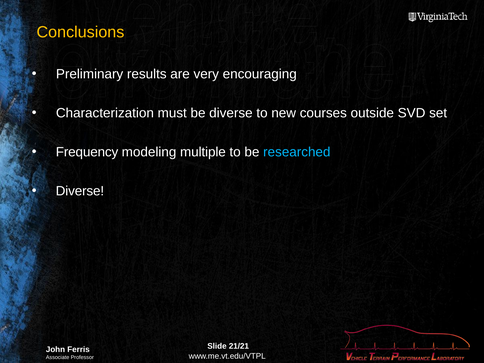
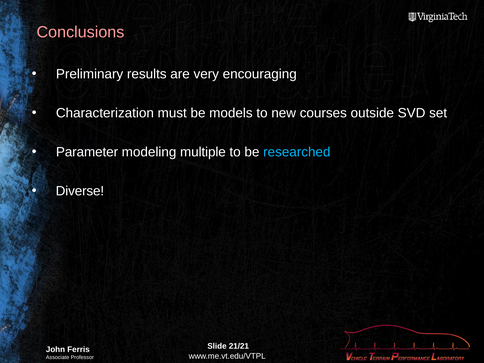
Conclusions colour: yellow -> pink (80, 32)
be diverse: diverse -> models (231, 113)
Frequency: Frequency -> Parameter (87, 152)
